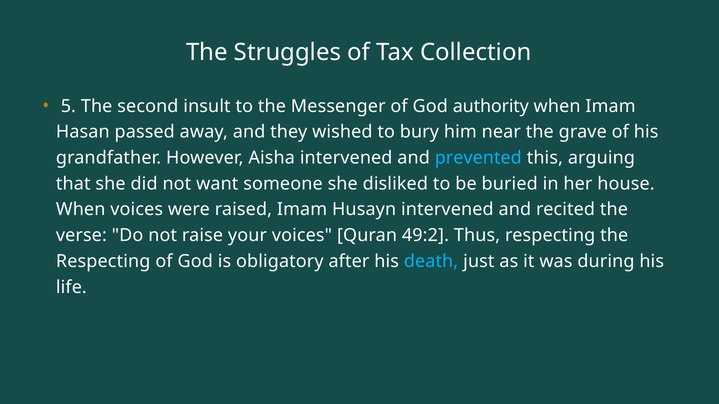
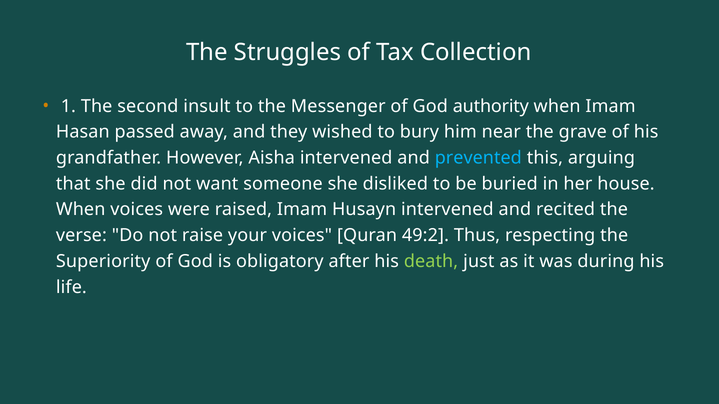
5: 5 -> 1 (68, 106)
Respecting: Respecting -> Superiority (103, 262)
death colour: light blue -> light green (431, 262)
